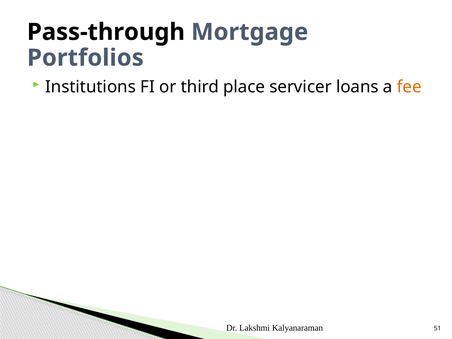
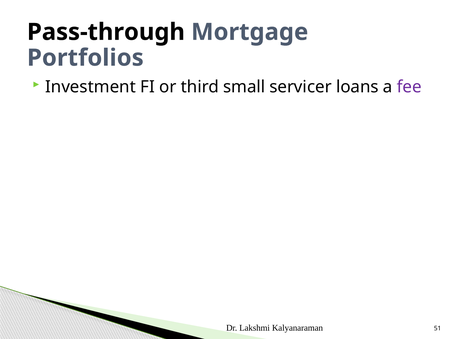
Institutions: Institutions -> Investment (90, 87)
place: place -> small (244, 87)
fee colour: orange -> purple (409, 87)
